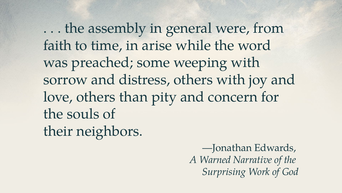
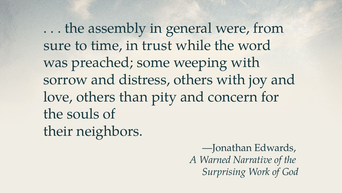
faith: faith -> sure (57, 45)
arise: arise -> trust (157, 45)
